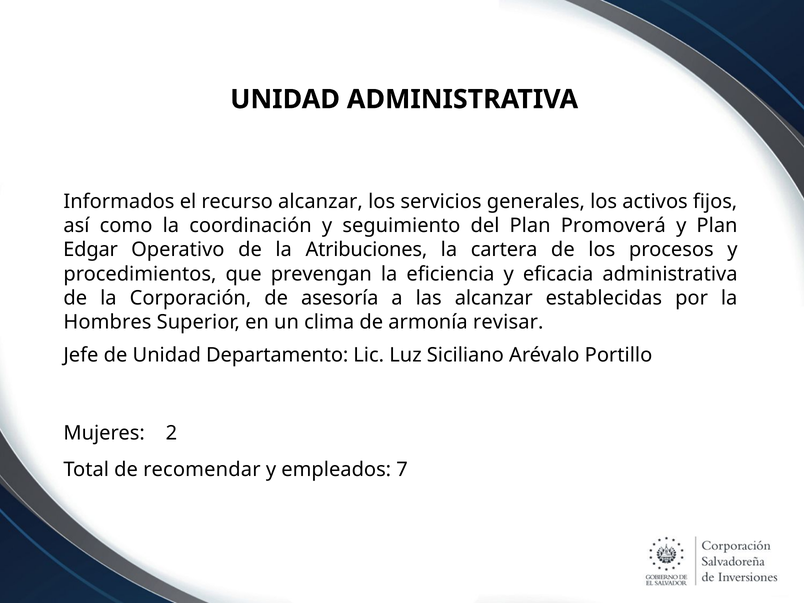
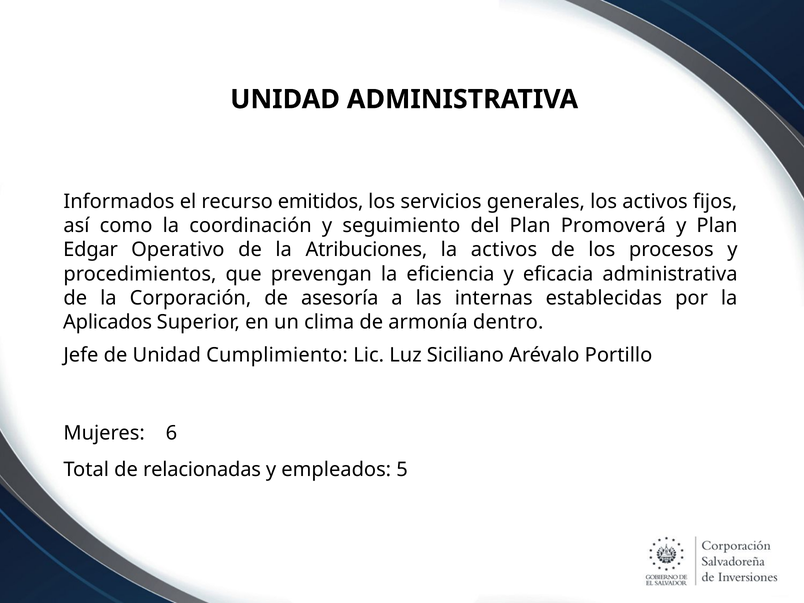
recurso alcanzar: alcanzar -> emitidos (321, 202)
la cartera: cartera -> activos (504, 250)
las alcanzar: alcanzar -> internas (494, 298)
Hombres: Hombres -> Aplicados (108, 322)
revisar: revisar -> dentro (508, 322)
Departamento: Departamento -> Cumplimiento (277, 355)
2: 2 -> 6 (171, 433)
recomendar: recomendar -> relacionadas (202, 470)
7: 7 -> 5 (402, 470)
